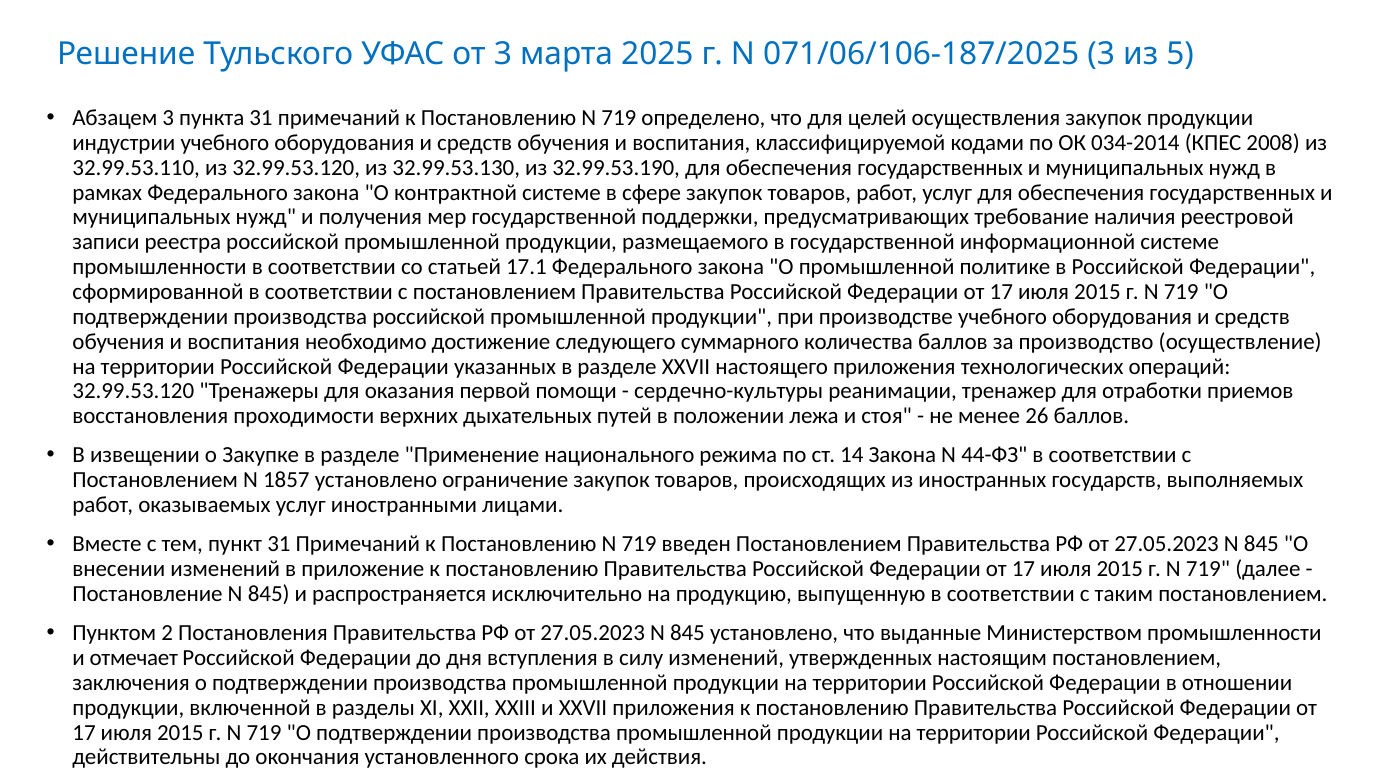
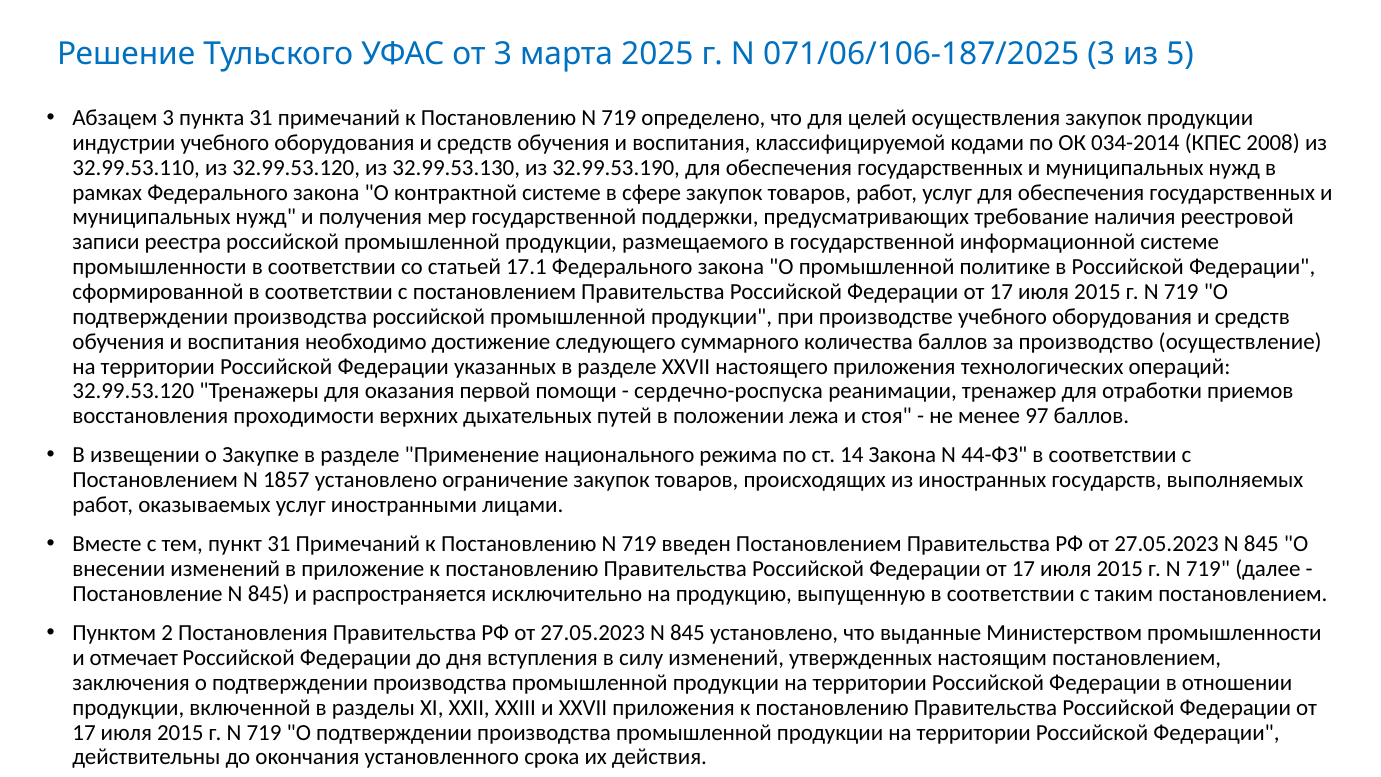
сердечно-культуры: сердечно-культуры -> сердечно-роспуска (729, 391)
26: 26 -> 97 (1037, 416)
